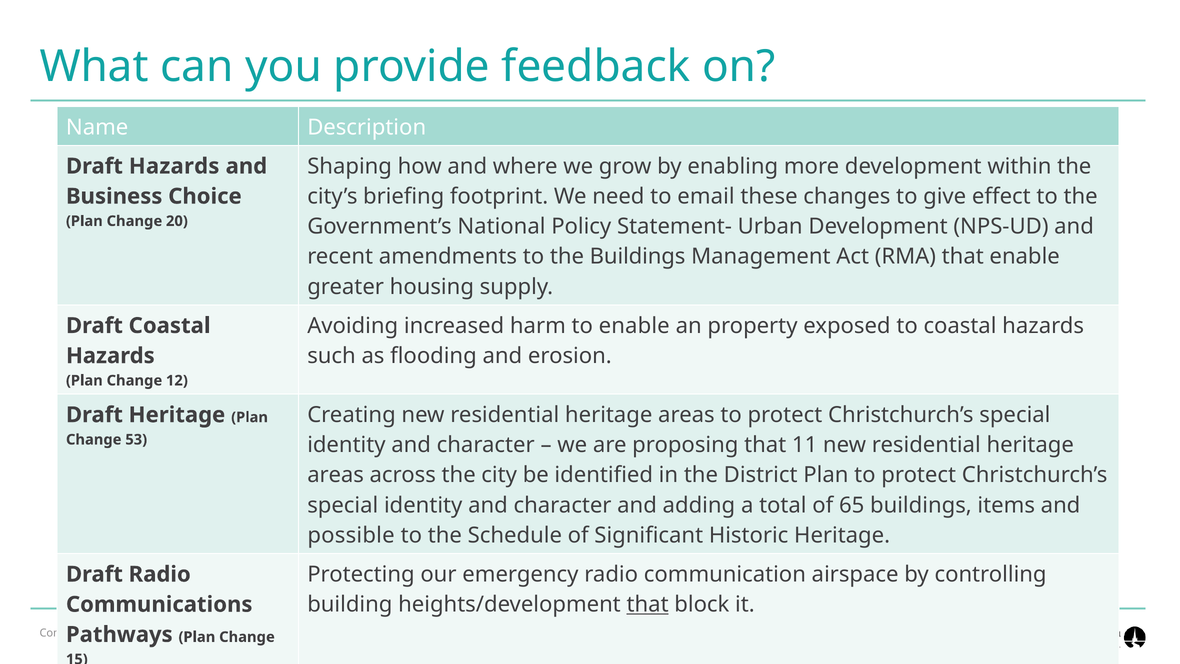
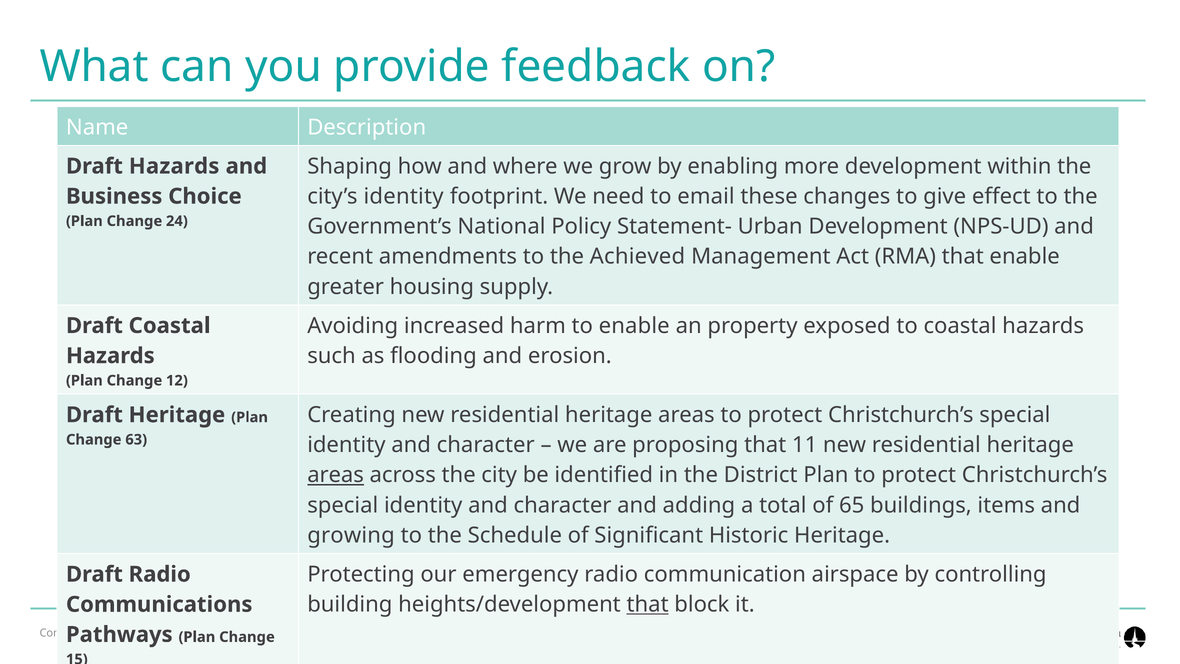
city’s briefing: briefing -> identity (404, 196)
20: 20 -> 24 (177, 221)
the Buildings: Buildings -> Achieved (637, 256)
53: 53 -> 63 (136, 439)
areas underline: none -> present (336, 475)
possible: possible -> growing (351, 535)
